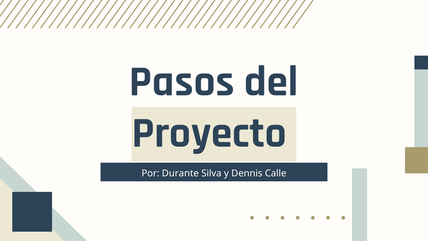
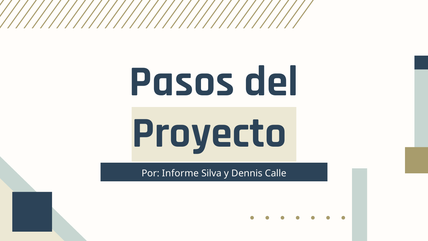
Durante: Durante -> Informe (180, 173)
